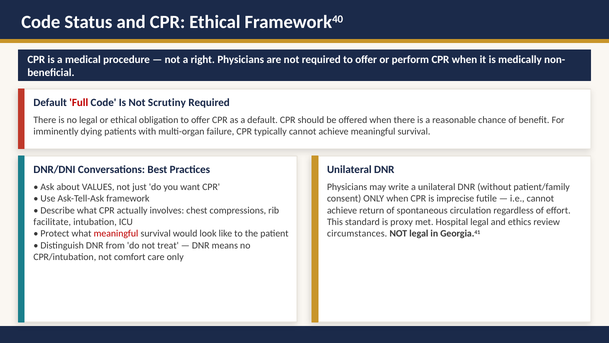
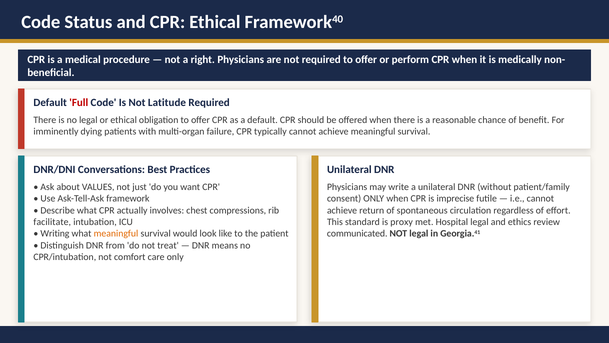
Scrutiny: Scrutiny -> Latitude (167, 102)
Protect: Protect -> Writing (55, 233)
meaningful colour: red -> orange (116, 233)
circumstances: circumstances -> communicated (357, 233)
